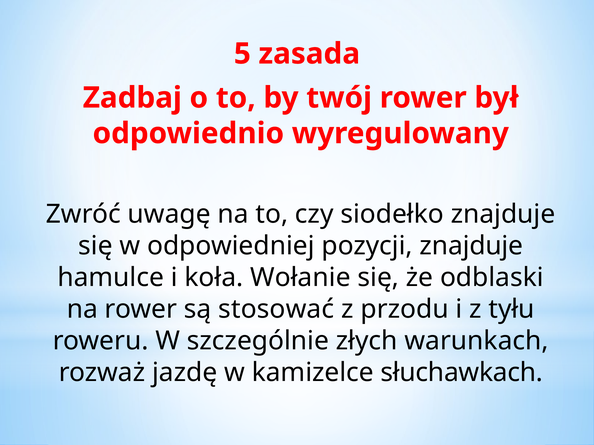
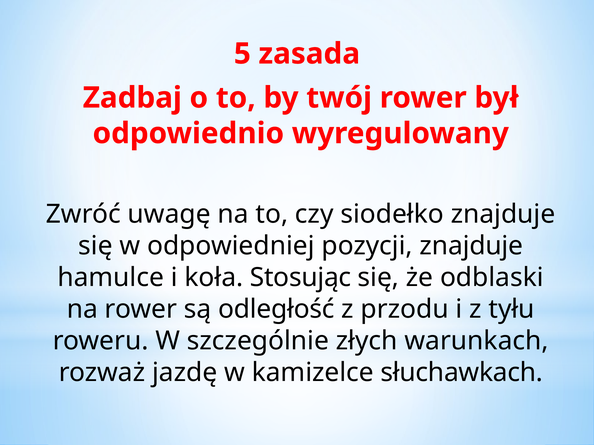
Wołanie: Wołanie -> Stosując (301, 278)
stosować: stosować -> odległość (276, 309)
